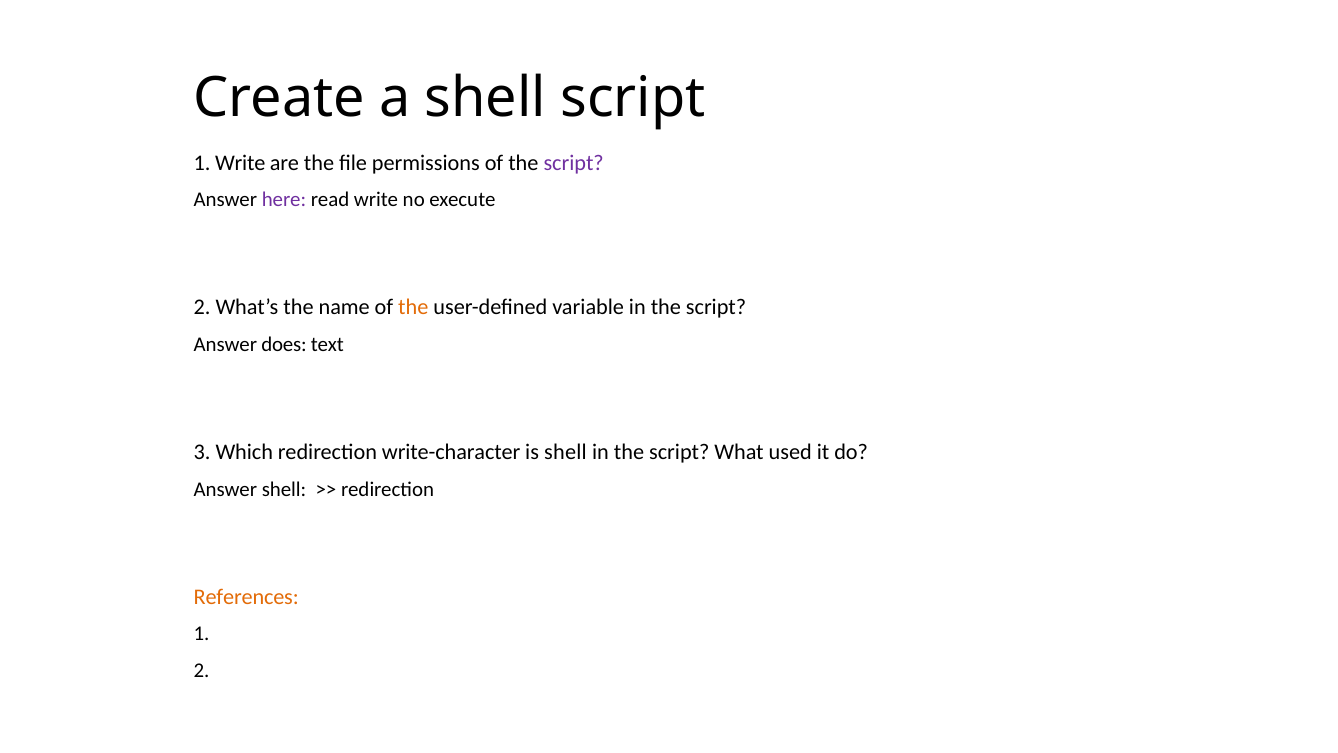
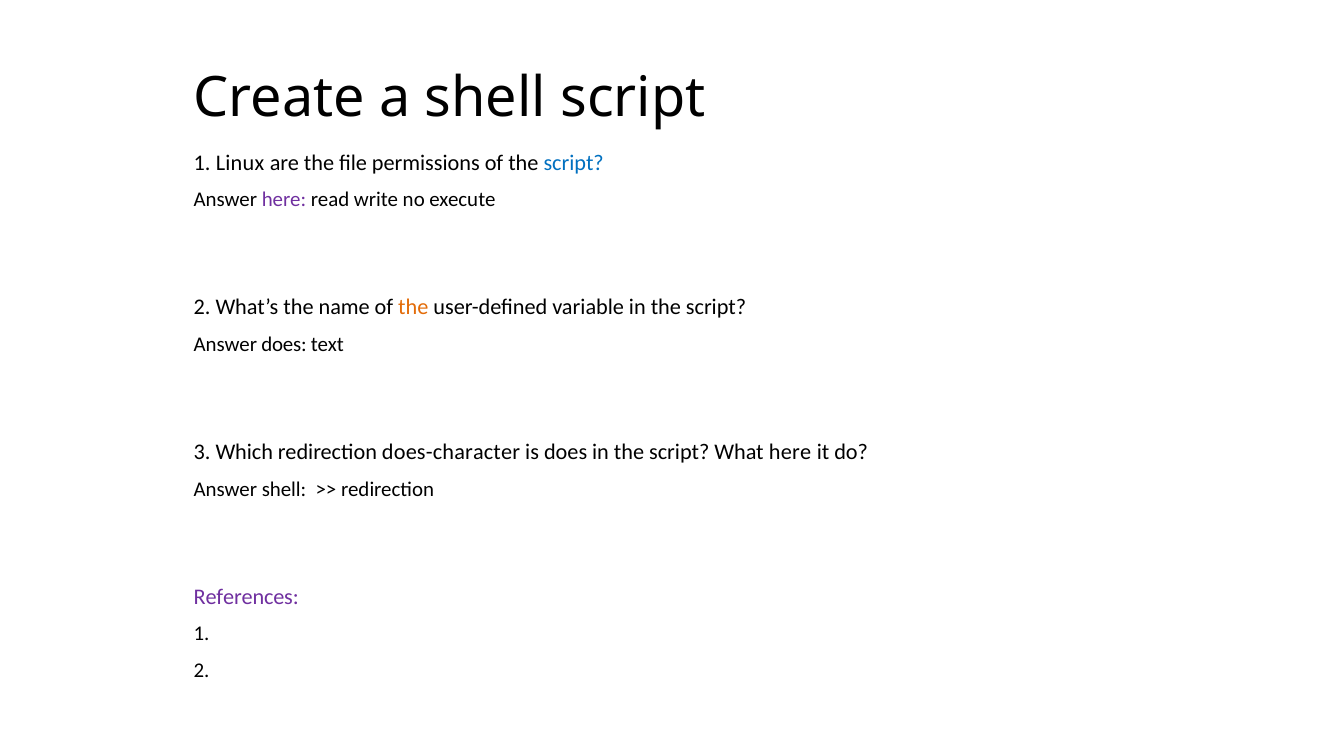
1 Write: Write -> Linux (240, 163)
script colour: purple -> blue (574, 163)
write-character: write-character -> does-character (451, 452)
is shell: shell -> does (566, 452)
What used: used -> here (790, 452)
References colour: orange -> purple (246, 596)
